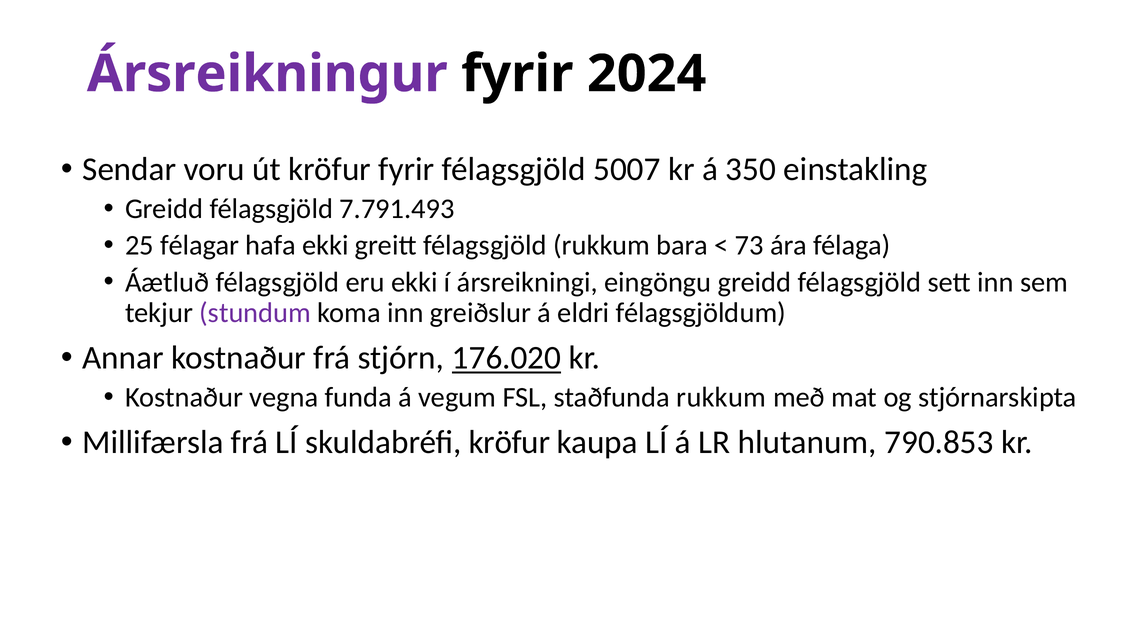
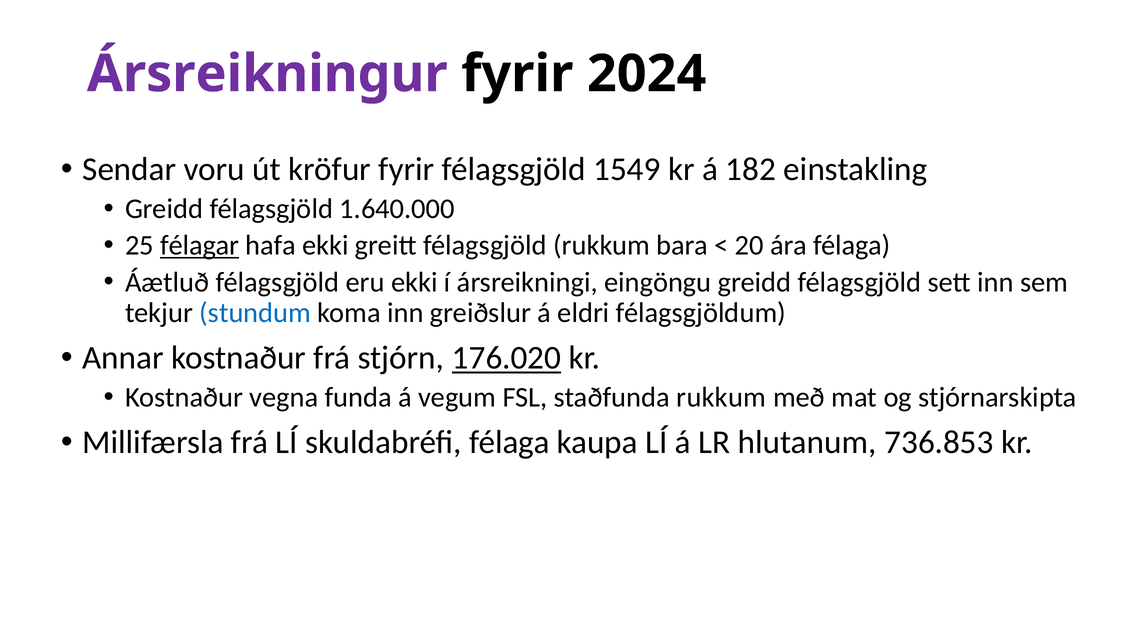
5007: 5007 -> 1549 (627, 169)
350: 350 -> 182 (751, 169)
7.791.493: 7.791.493 -> 1.640.000 (397, 209)
félagar underline: none -> present (200, 245)
73: 73 -> 20 (749, 245)
stundum colour: purple -> blue (255, 313)
skuldabréfi kröfur: kröfur -> félaga (509, 442)
790.853: 790.853 -> 736.853 (939, 442)
